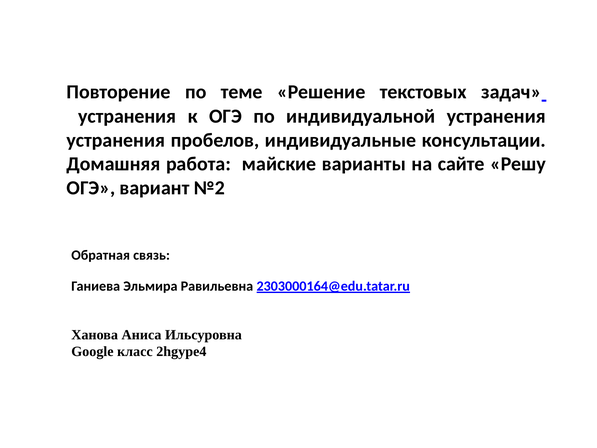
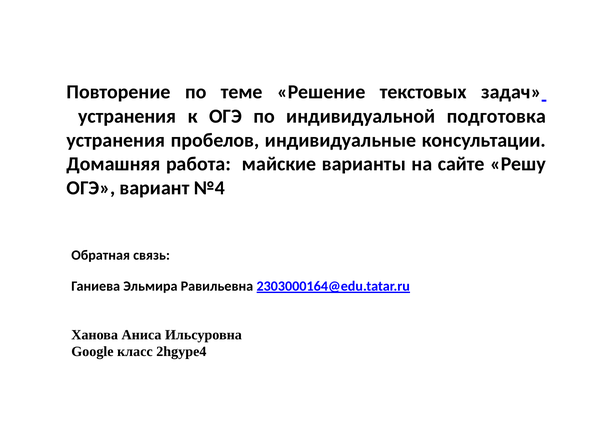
индивидуальной устранения: устранения -> подготовка (496, 116)
№2: №2 -> №4 (209, 188)
